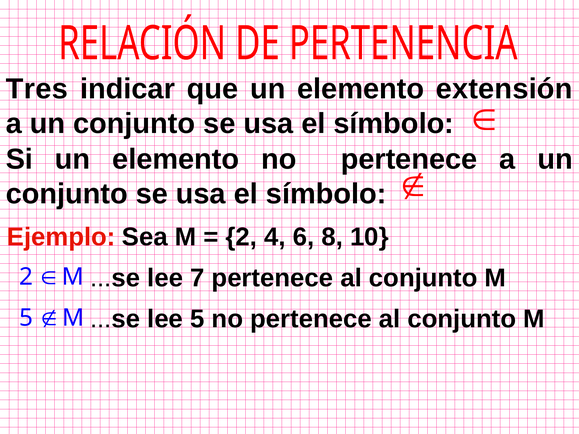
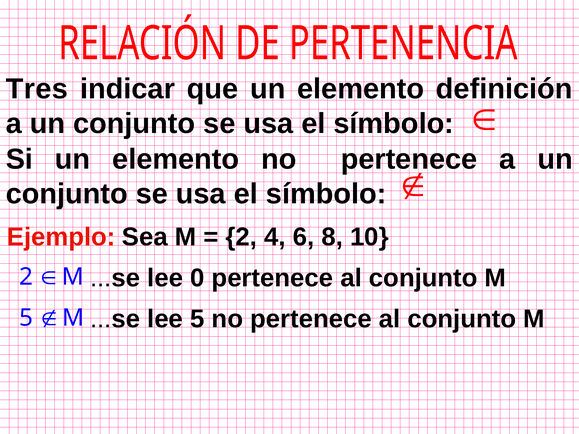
extensión: extensión -> definición (504, 89)
7: 7 -> 0 (197, 278)
